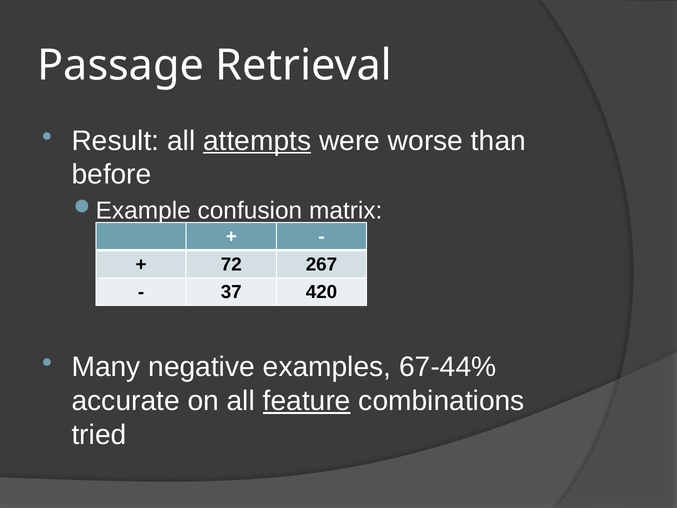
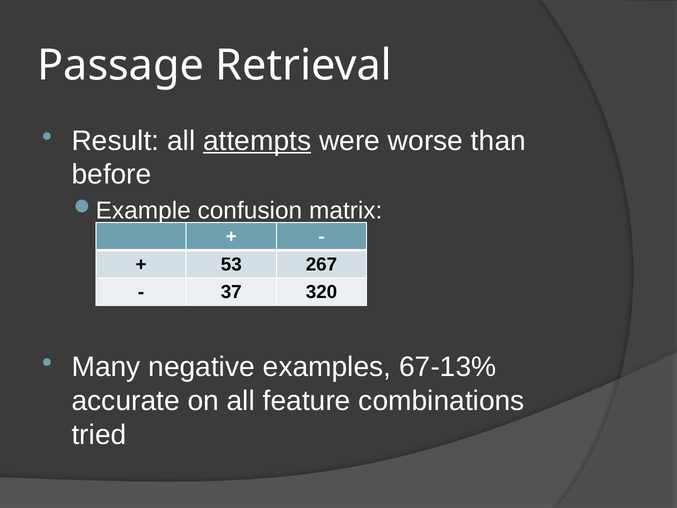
72: 72 -> 53 (231, 264)
420: 420 -> 320 (322, 292)
67-44%: 67-44% -> 67-13% (448, 367)
feature underline: present -> none (307, 401)
